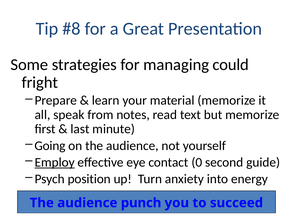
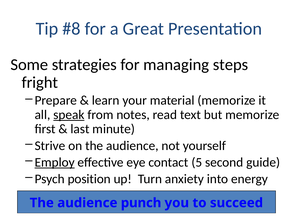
could: could -> steps (231, 65)
speak underline: none -> present (69, 115)
Going: Going -> Strive (50, 146)
0: 0 -> 5 (197, 163)
